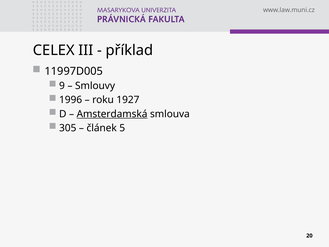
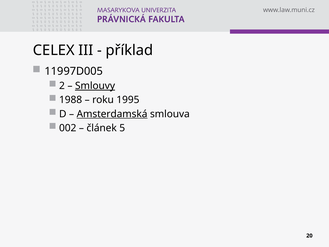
9: 9 -> 2 (62, 86)
Smlouvy underline: none -> present (95, 86)
1996: 1996 -> 1988 (71, 100)
1927: 1927 -> 1995 (128, 100)
305: 305 -> 002 (68, 128)
